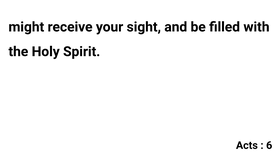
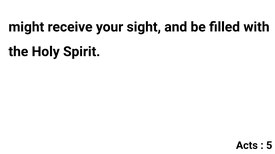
6: 6 -> 5 (269, 146)
